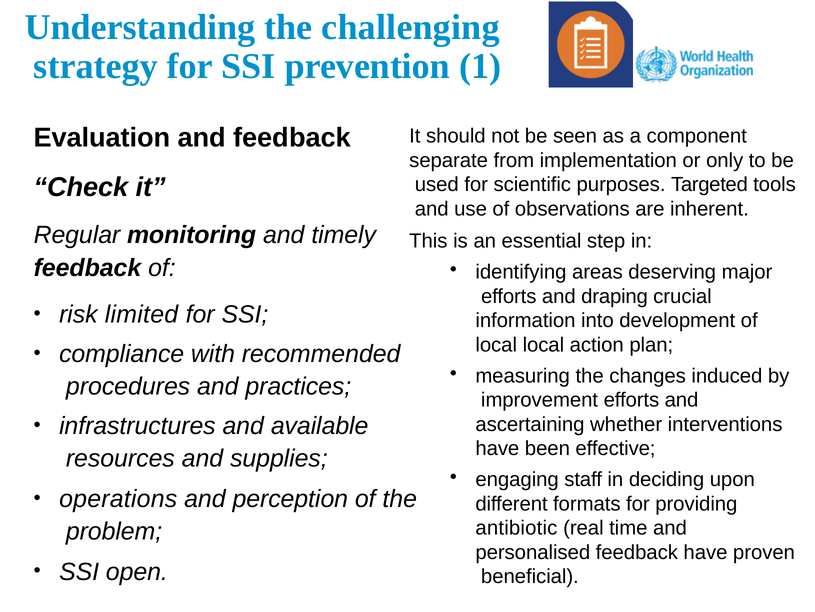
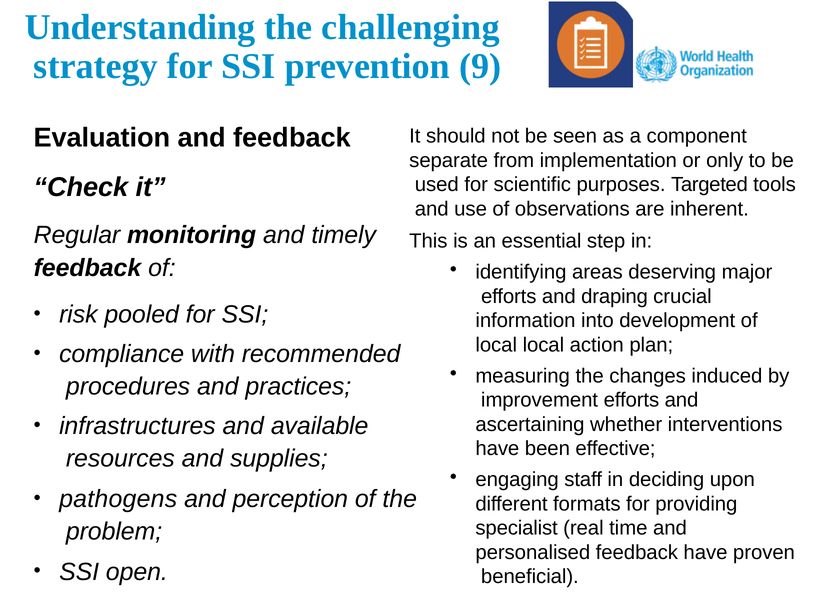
1: 1 -> 9 (480, 66)
limited: limited -> pooled (142, 314)
operations: operations -> pathogens (118, 499)
antibiotic: antibiotic -> specialist (517, 528)
